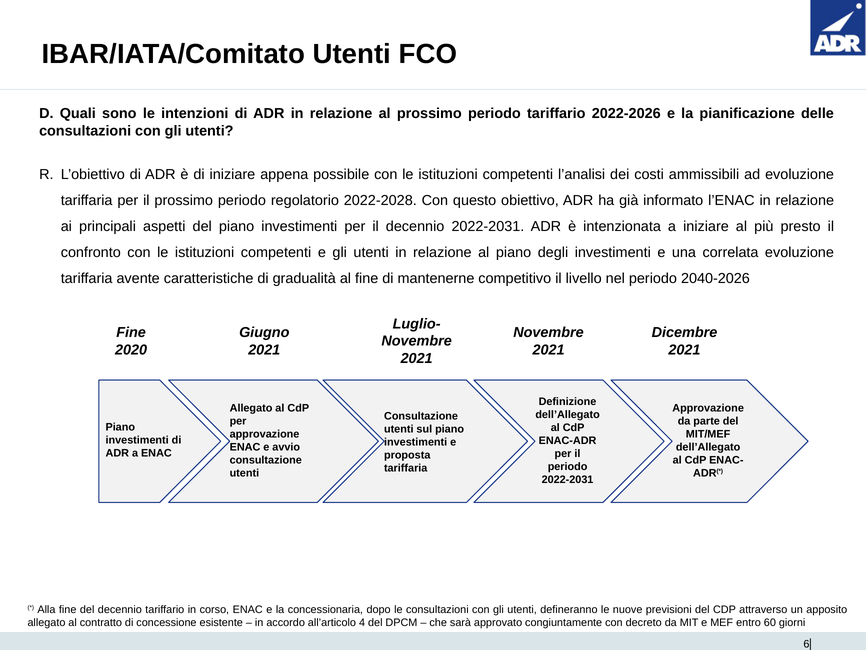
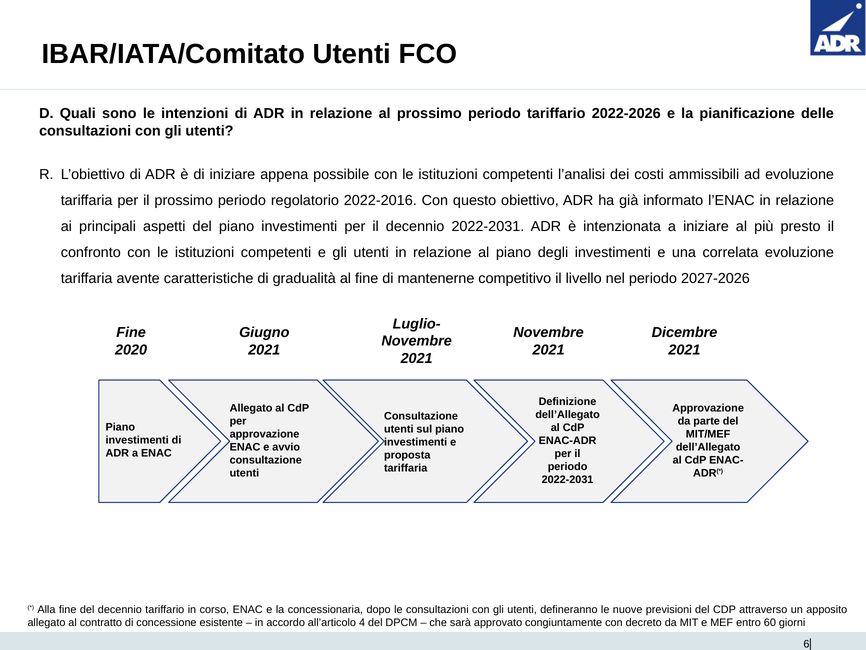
2022-2028: 2022-2028 -> 2022-2016 (380, 200)
2040-2026: 2040-2026 -> 2027-2026 (715, 278)
